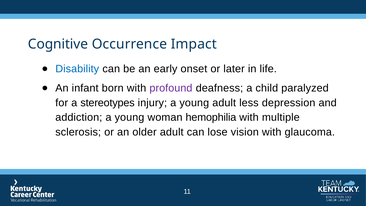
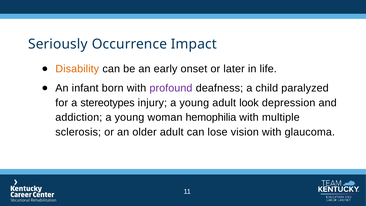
Cognitive: Cognitive -> Seriously (58, 44)
Disability colour: blue -> orange (77, 69)
less: less -> look (249, 103)
